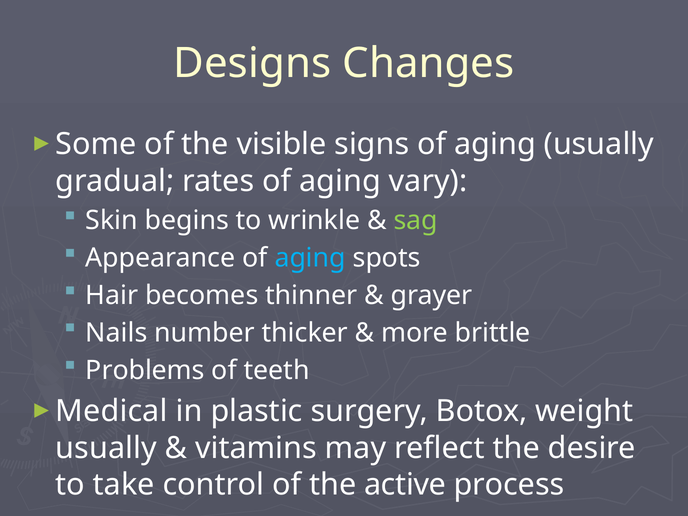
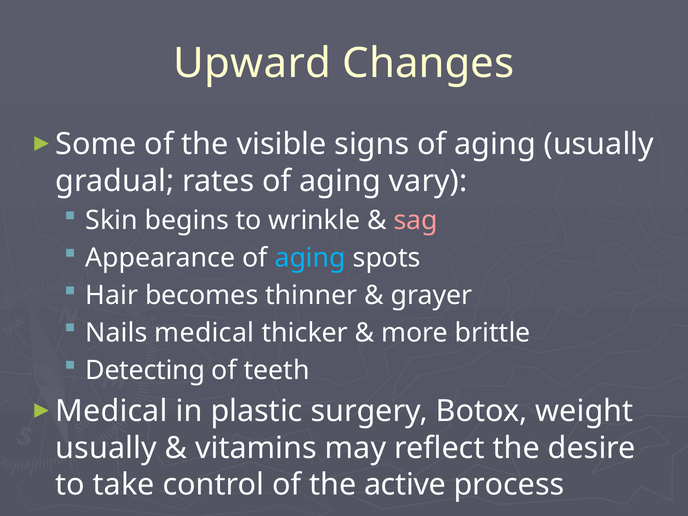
Designs: Designs -> Upward (252, 63)
sag colour: light green -> pink (416, 221)
Nails number: number -> medical (204, 333)
Problems: Problems -> Detecting (145, 370)
